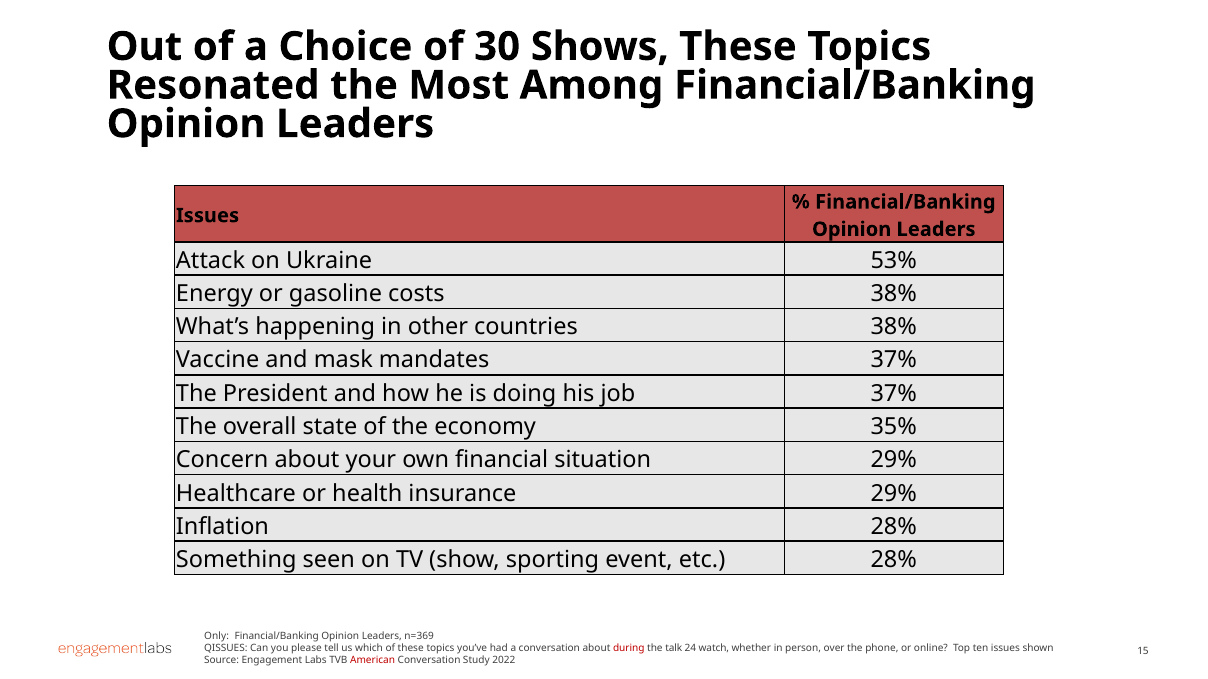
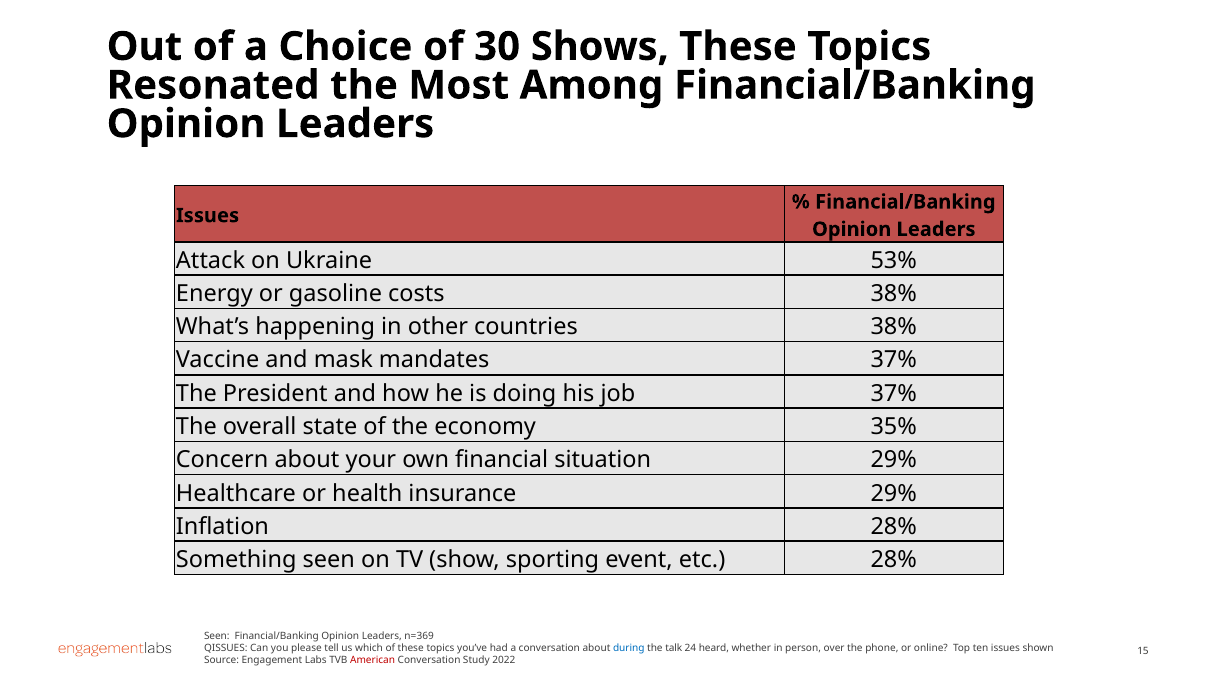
Only: Only -> Seen (217, 636)
during colour: red -> blue (629, 648)
watch: watch -> heard (714, 648)
